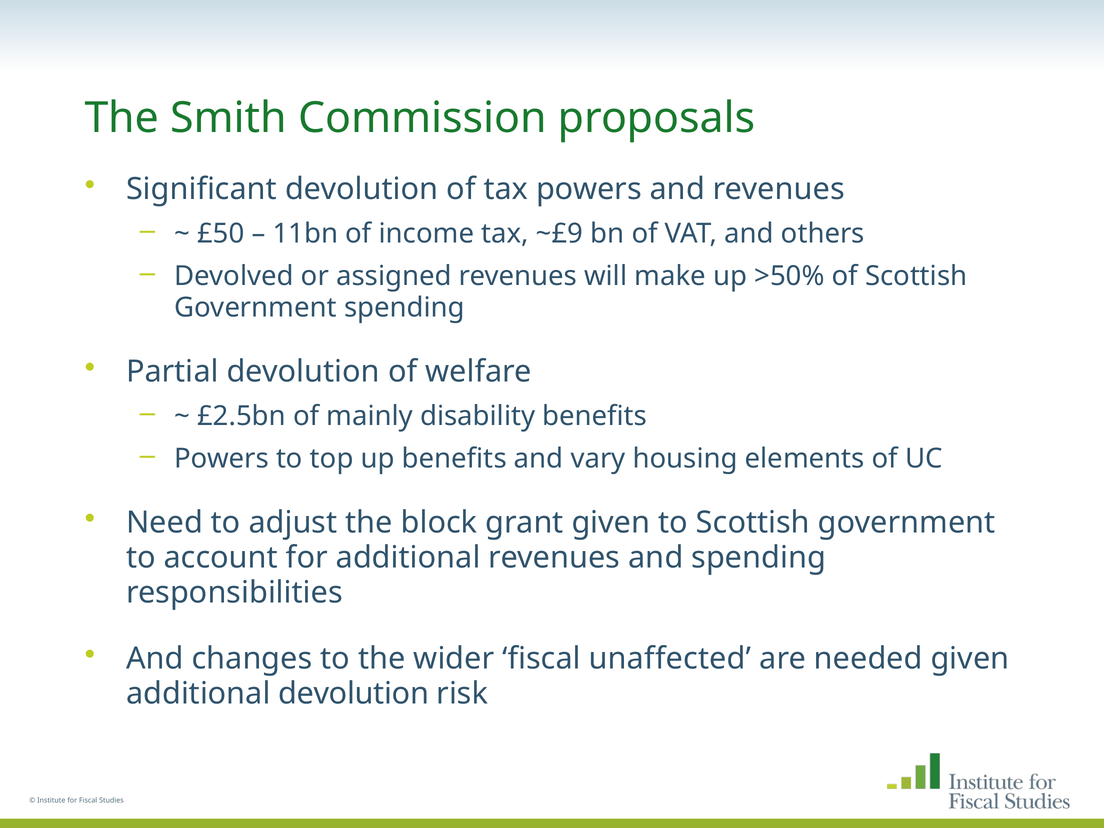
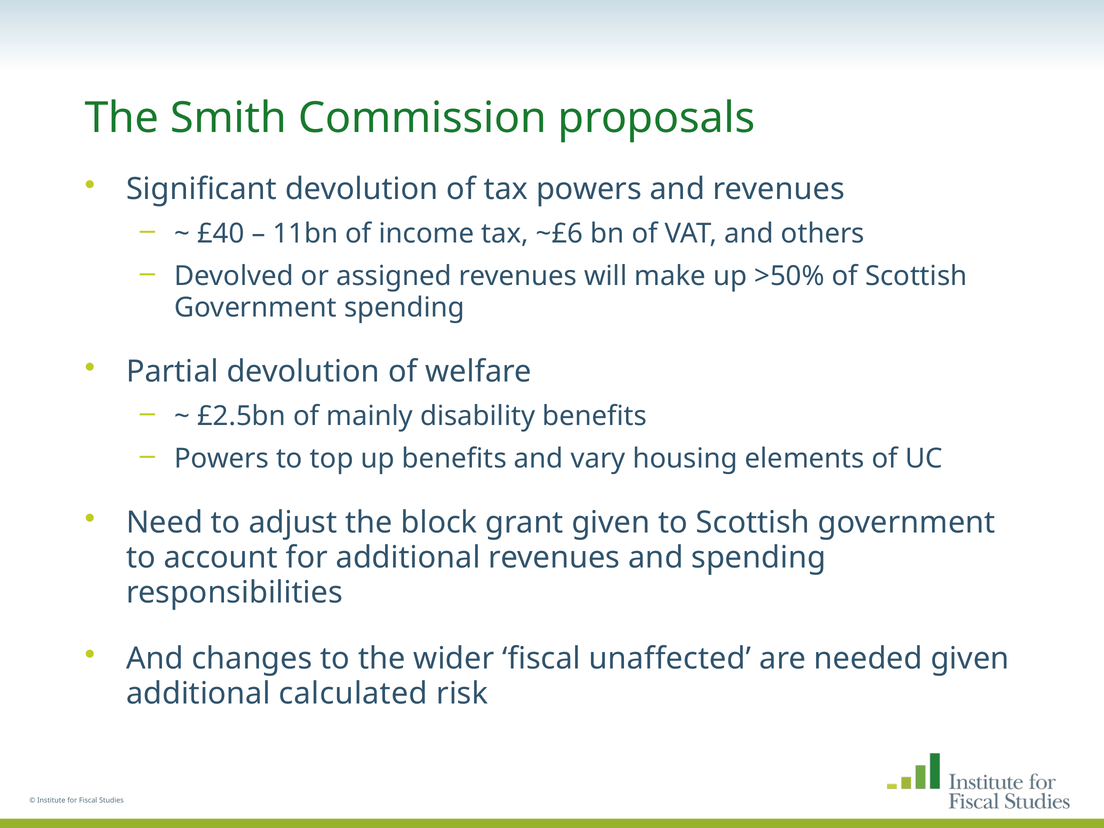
£50: £50 -> £40 (221, 234)
~£9: ~£9 -> ~£6 (559, 234)
additional devolution: devolution -> calculated (353, 694)
